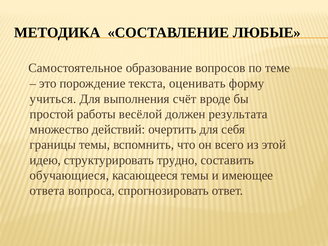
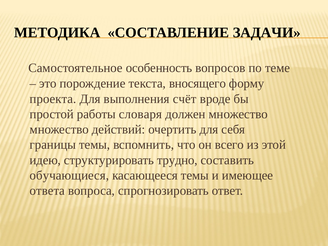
ЛЮБЫЕ: ЛЮБЫЕ -> ЗАДАЧИ (267, 32)
образование: образование -> особенность (159, 68)
оценивать: оценивать -> вносящего (198, 83)
учиться: учиться -> проекта (53, 99)
весёлой: весёлой -> словаря (141, 114)
должен результата: результата -> множество (238, 114)
